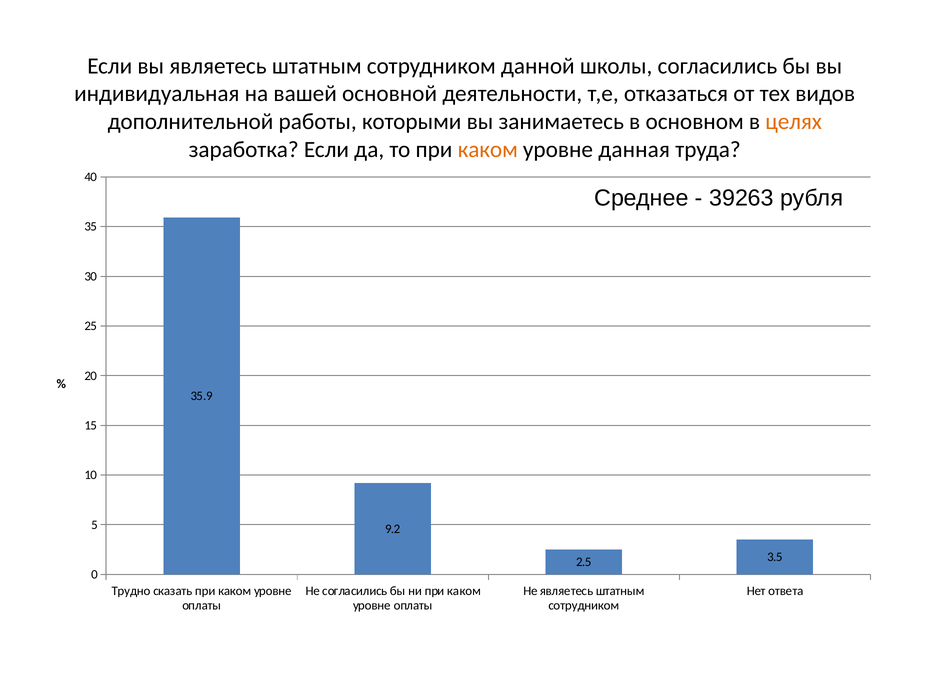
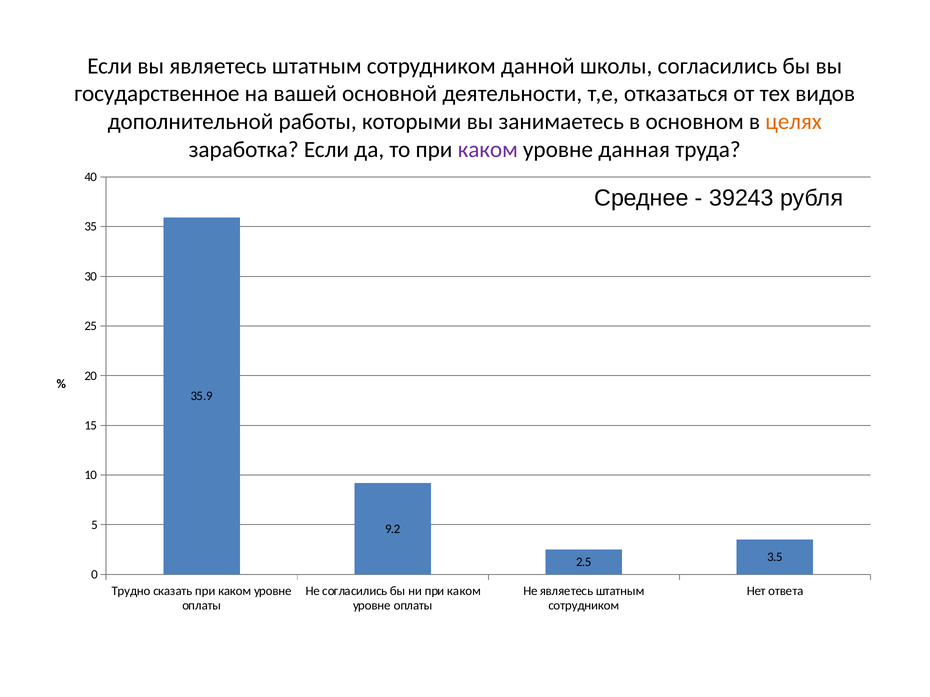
индивидуальная: индивидуальная -> государственное (157, 94)
каком colour: orange -> purple (488, 150)
39263: 39263 -> 39243 (741, 198)
